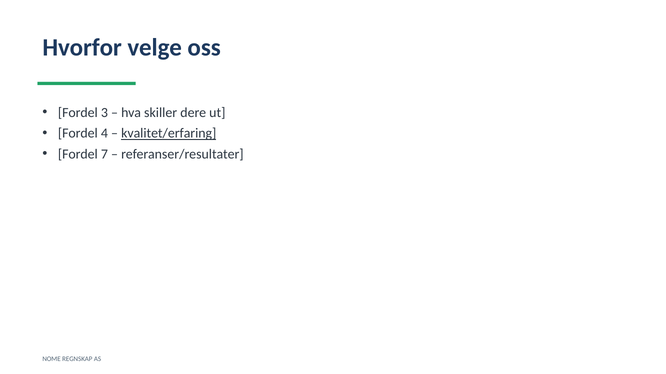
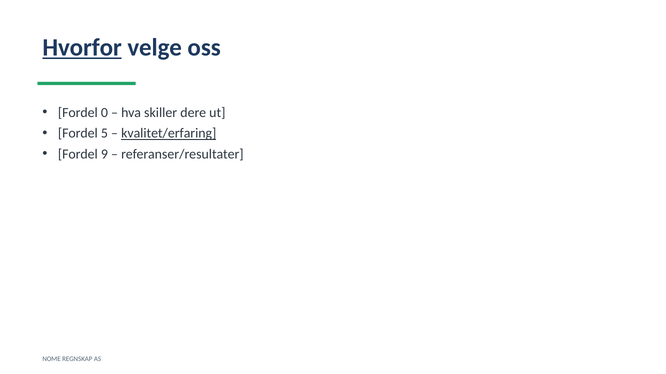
Hvorfor underline: none -> present (82, 48)
3: 3 -> 0 (104, 113)
4: 4 -> 5 (104, 134)
7: 7 -> 9 (104, 154)
